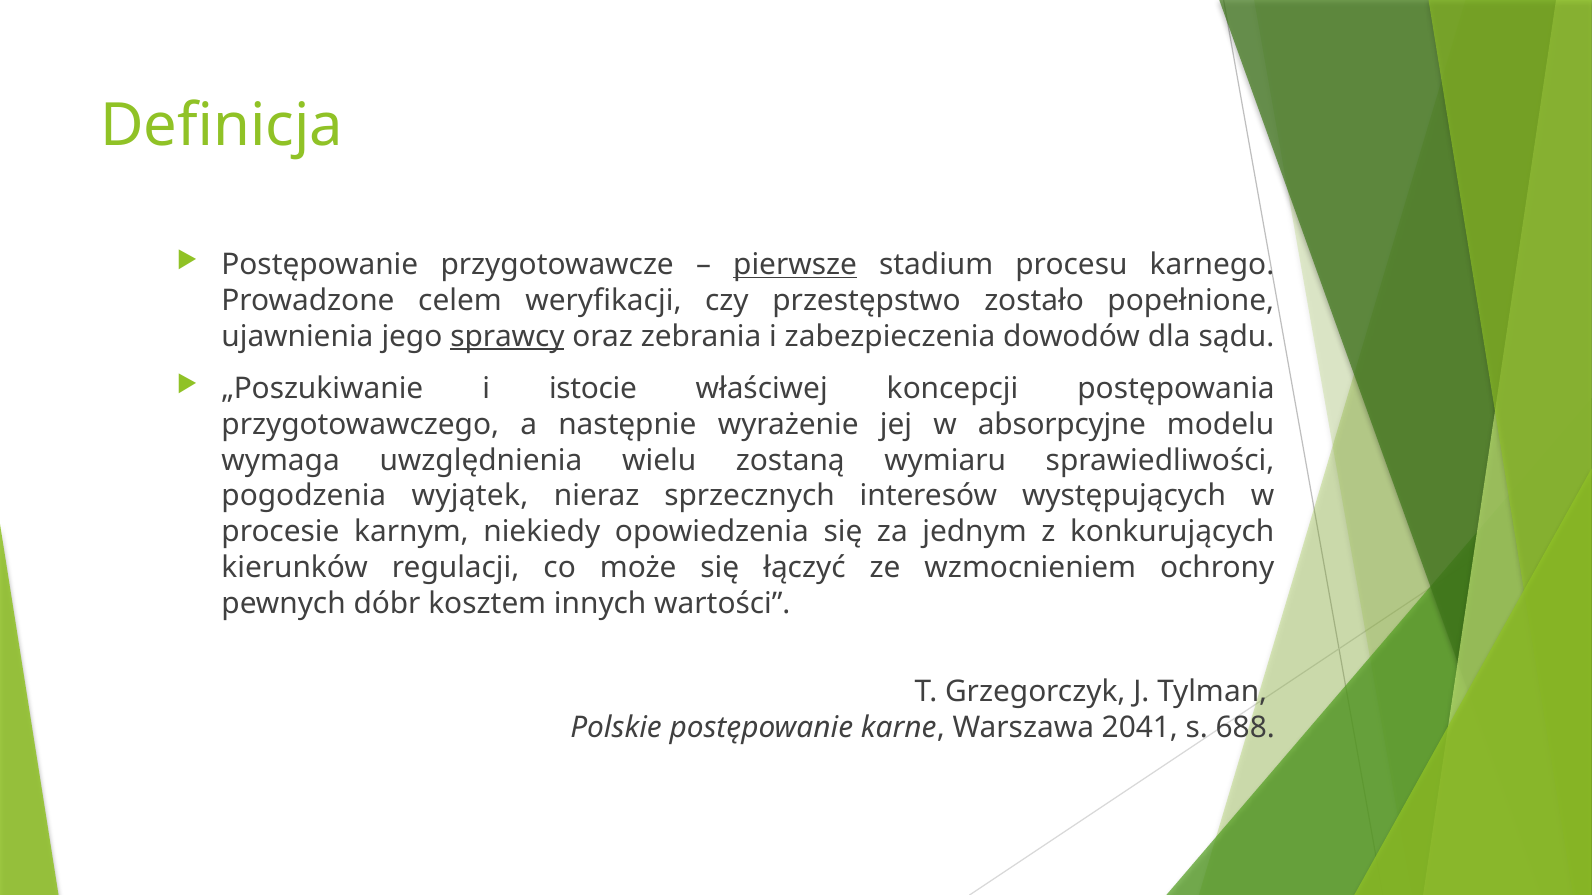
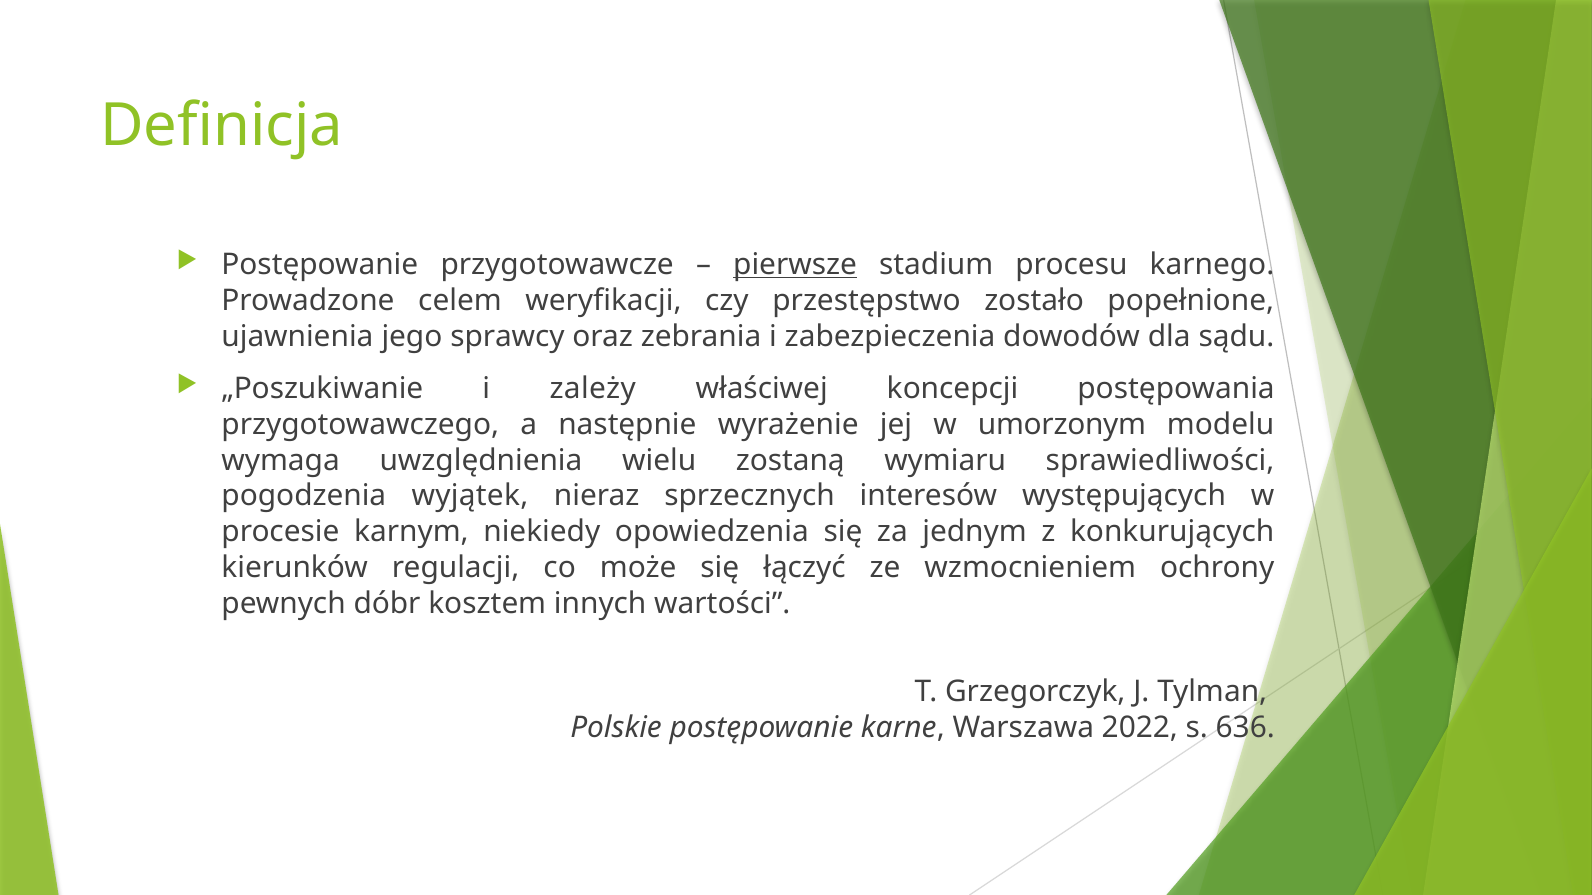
sprawcy underline: present -> none (507, 336)
istocie: istocie -> zależy (593, 389)
absorpcyjne: absorpcyjne -> umorzonym (1062, 425)
2041: 2041 -> 2022 (1140, 728)
688: 688 -> 636 (1245, 728)
